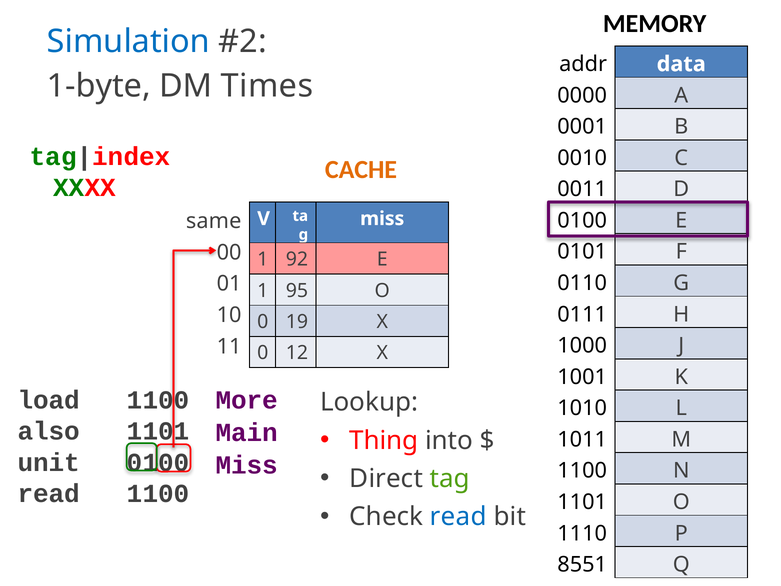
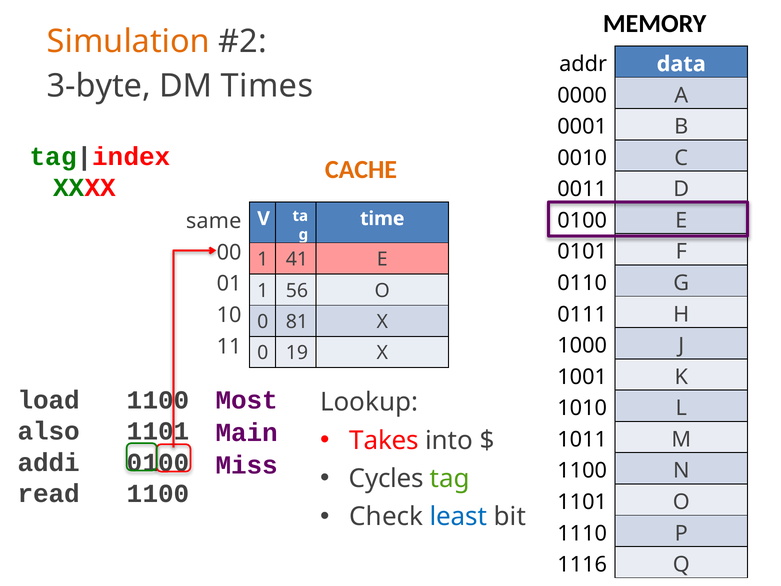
Simulation colour: blue -> orange (128, 42)
1-byte: 1-byte -> 3-byte (99, 86)
miss: miss -> time (382, 219)
92: 92 -> 41 (297, 259)
95: 95 -> 56 (297, 290)
19: 19 -> 81 (297, 322)
12: 12 -> 19 (297, 353)
More: More -> Most (247, 400)
Thing: Thing -> Takes (384, 440)
unit: unit -> addi (49, 462)
Direct: Direct -> Cycles (386, 478)
Check read: read -> least (458, 517)
8551: 8551 -> 1116 (582, 564)
